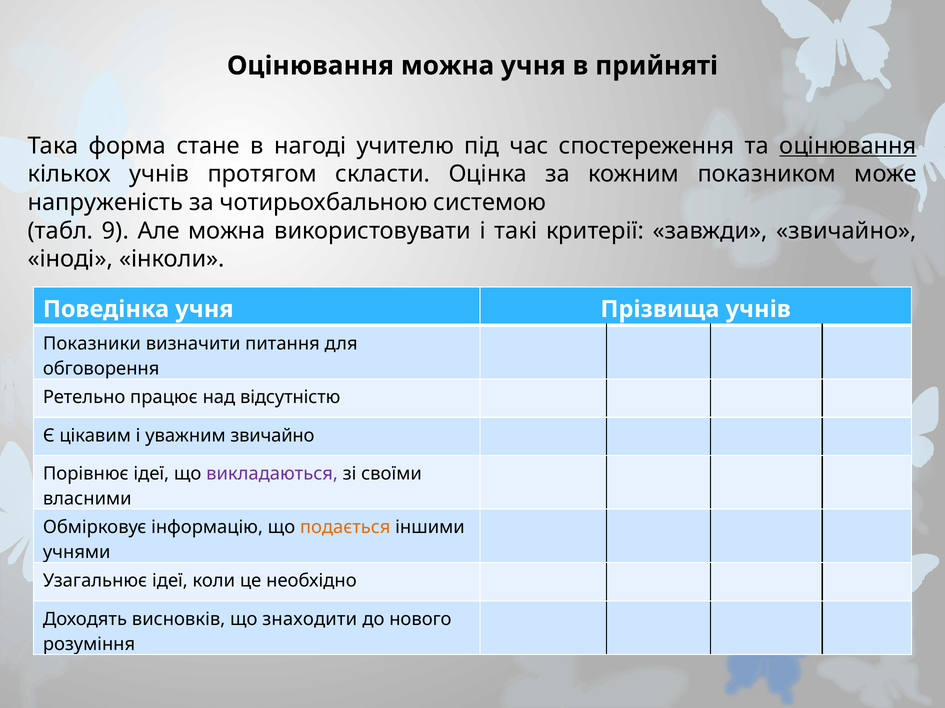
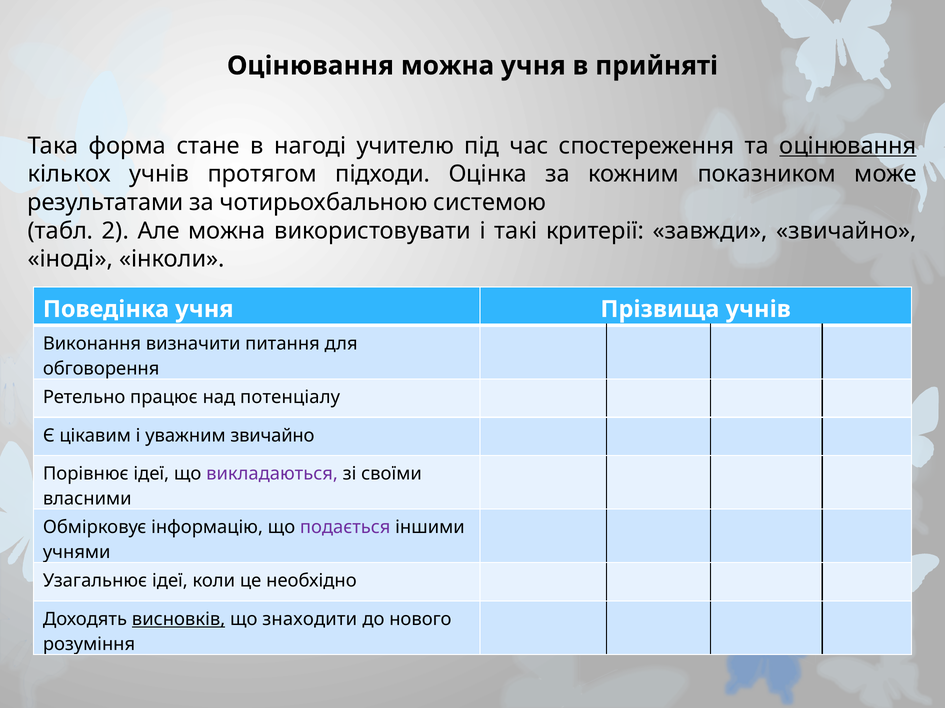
скласти: скласти -> підходи (383, 174)
напруженість: напруженість -> результатами (106, 203)
9: 9 -> 2 (115, 231)
Показники: Показники -> Виконання (92, 344)
відсутністю: відсутністю -> потенціалу (290, 398)
подається colour: orange -> purple (345, 528)
висновків underline: none -> present (179, 620)
